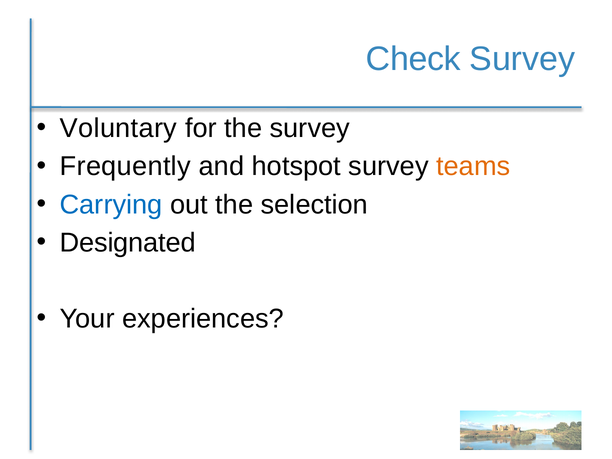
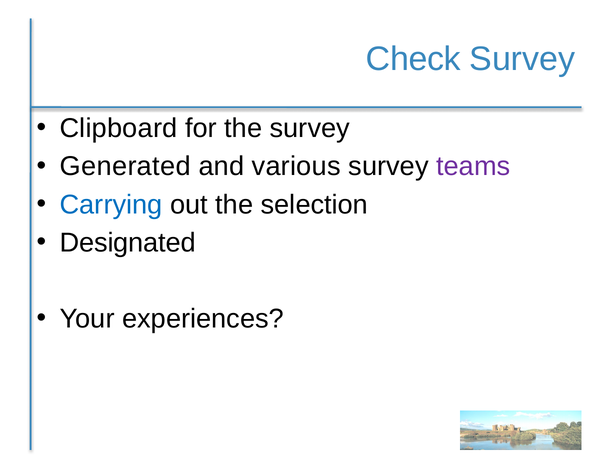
Voluntary: Voluntary -> Clipboard (119, 128)
Frequently: Frequently -> Generated (125, 166)
hotspot: hotspot -> various (296, 166)
teams colour: orange -> purple (473, 166)
